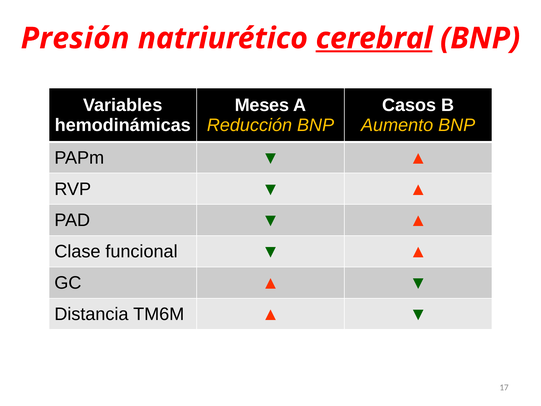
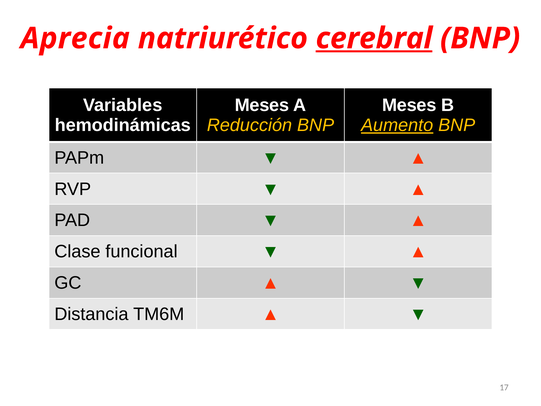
Presión: Presión -> Aprecia (75, 38)
Casos: Casos -> Meses (409, 105)
Aumento underline: none -> present (397, 125)
